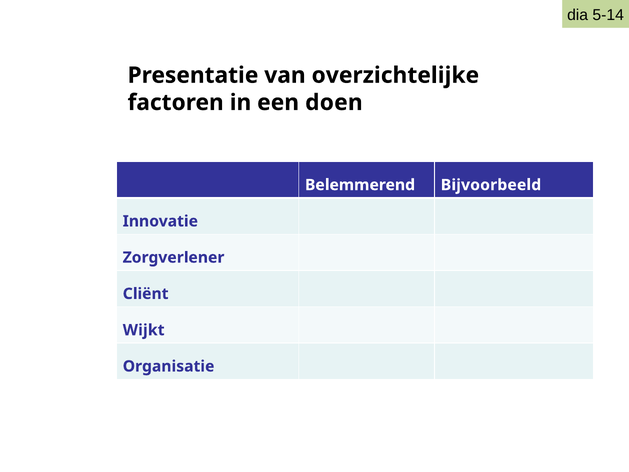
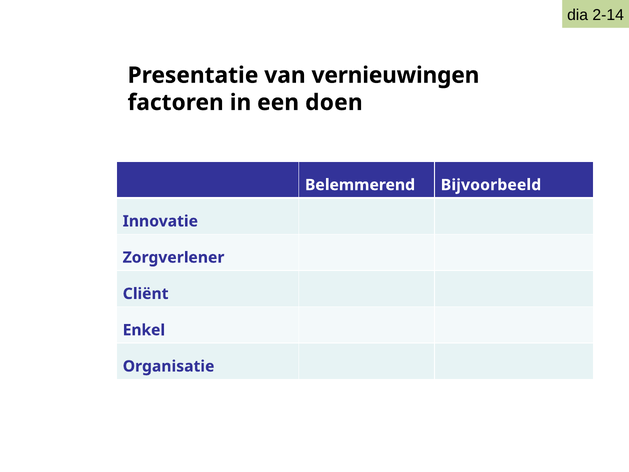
5-14: 5-14 -> 2-14 (608, 15)
overzichtelijke: overzichtelijke -> vernieuwingen (395, 75)
Wijkt: Wijkt -> Enkel (144, 330)
